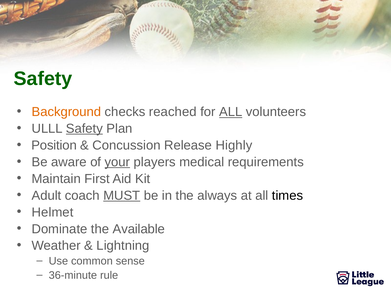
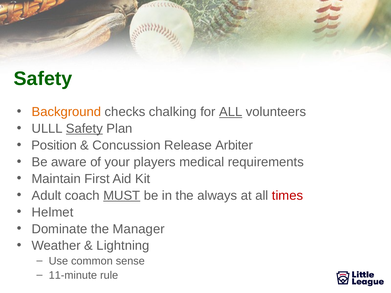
reached: reached -> chalking (173, 112)
Highly: Highly -> Arbiter (234, 145)
your underline: present -> none (117, 162)
times colour: black -> red (287, 196)
Available: Available -> Manager (139, 229)
36-minute: 36-minute -> 11-minute (73, 276)
